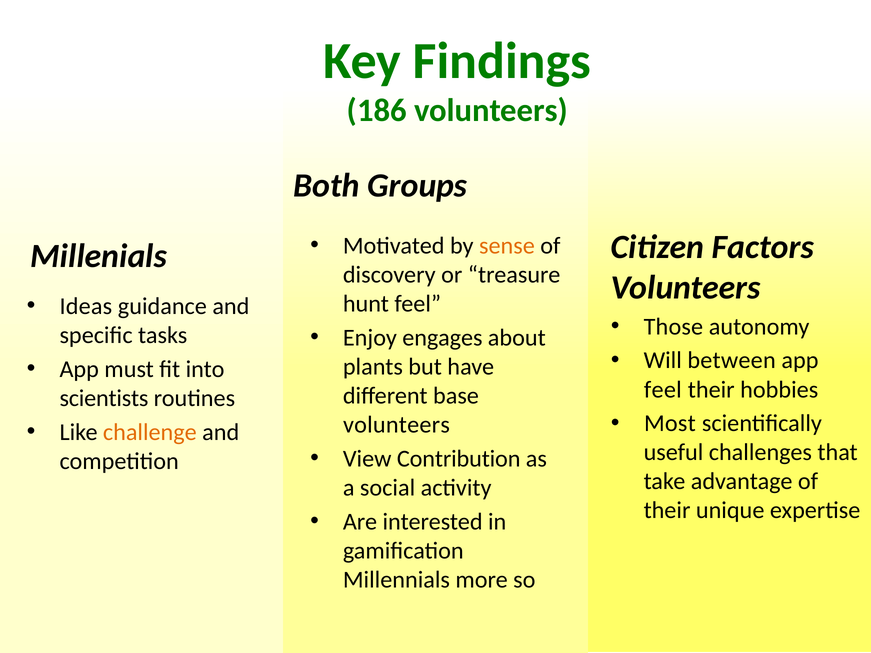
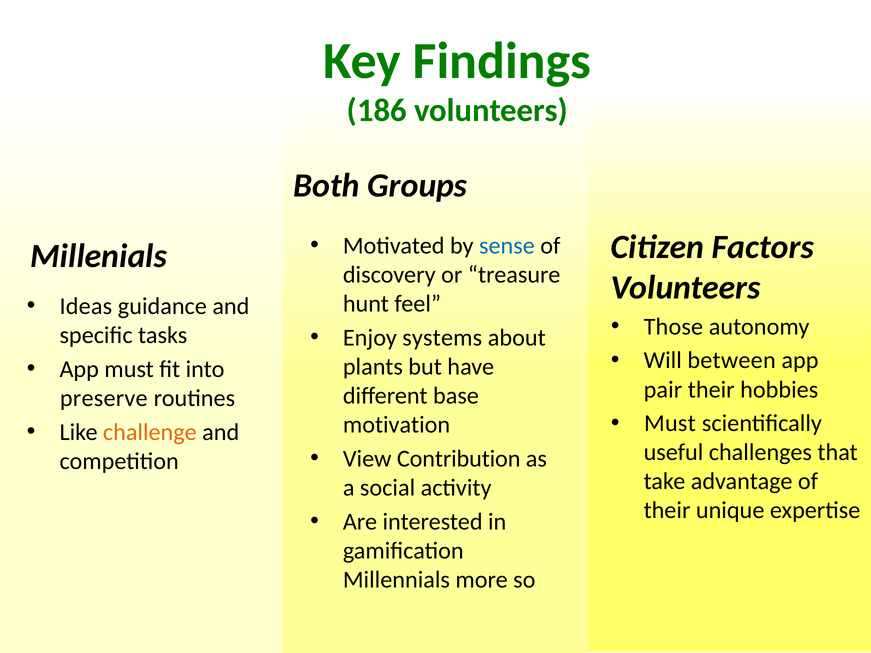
sense colour: orange -> blue (507, 246)
engages: engages -> systems (442, 338)
feel: feel -> pair (663, 390)
scientists: scientists -> preserve (104, 398)
Most: Most -> Must (670, 424)
volunteers: volunteers -> motivation (397, 425)
